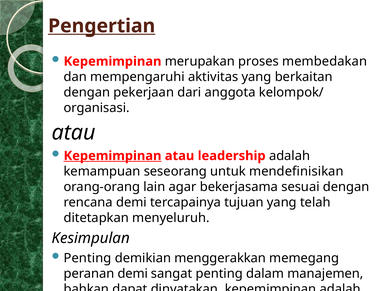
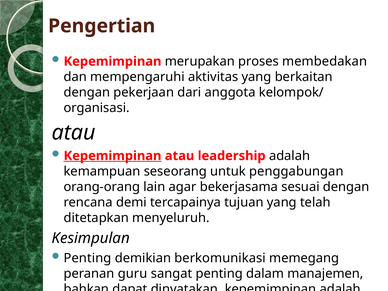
Pengertian underline: present -> none (102, 26)
mendefinisikan: mendefinisikan -> penggabungan (296, 171)
menggerakkan: menggerakkan -> berkomunikasi (220, 258)
peranan demi: demi -> guru (133, 274)
